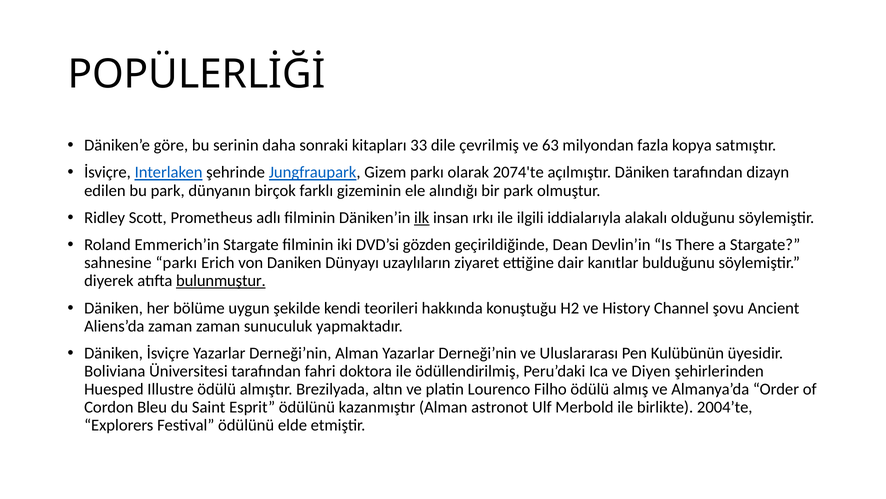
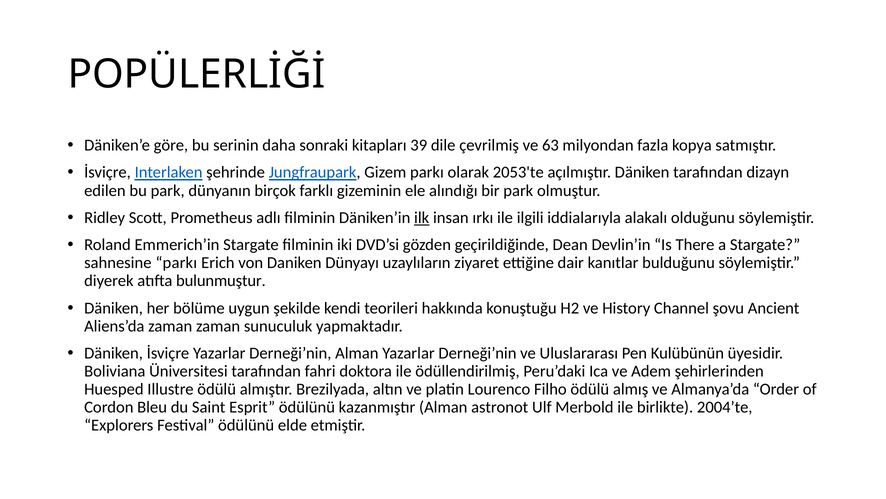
33: 33 -> 39 (419, 145)
2074'te: 2074'te -> 2053'te (518, 172)
bulunmuştur underline: present -> none (221, 281)
Diyen: Diyen -> Adem (651, 371)
